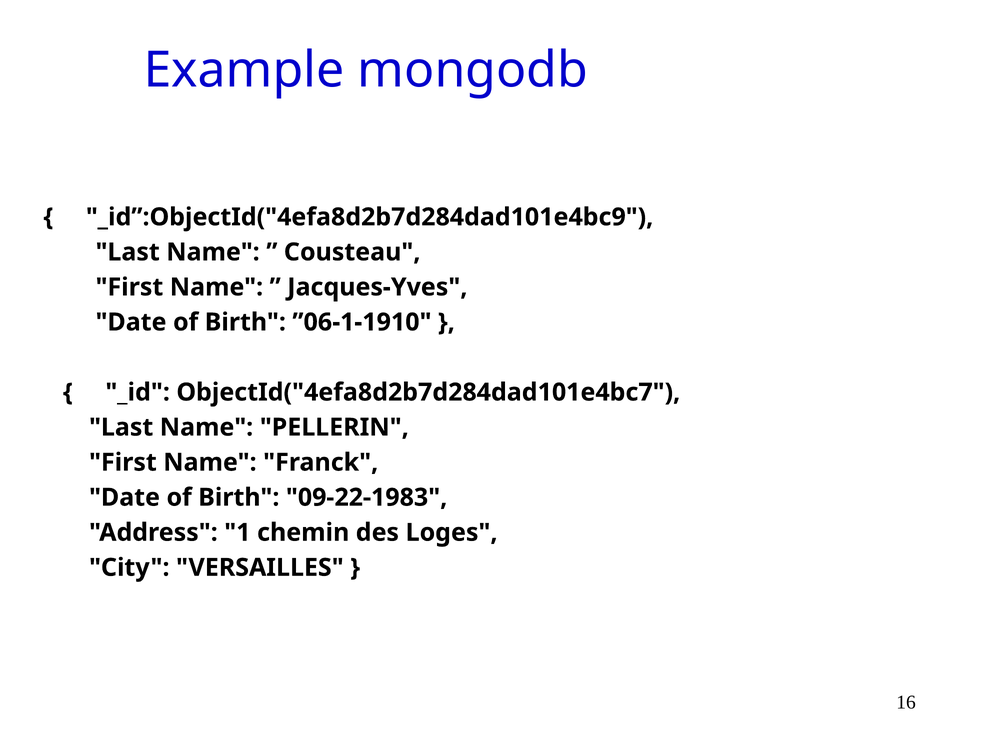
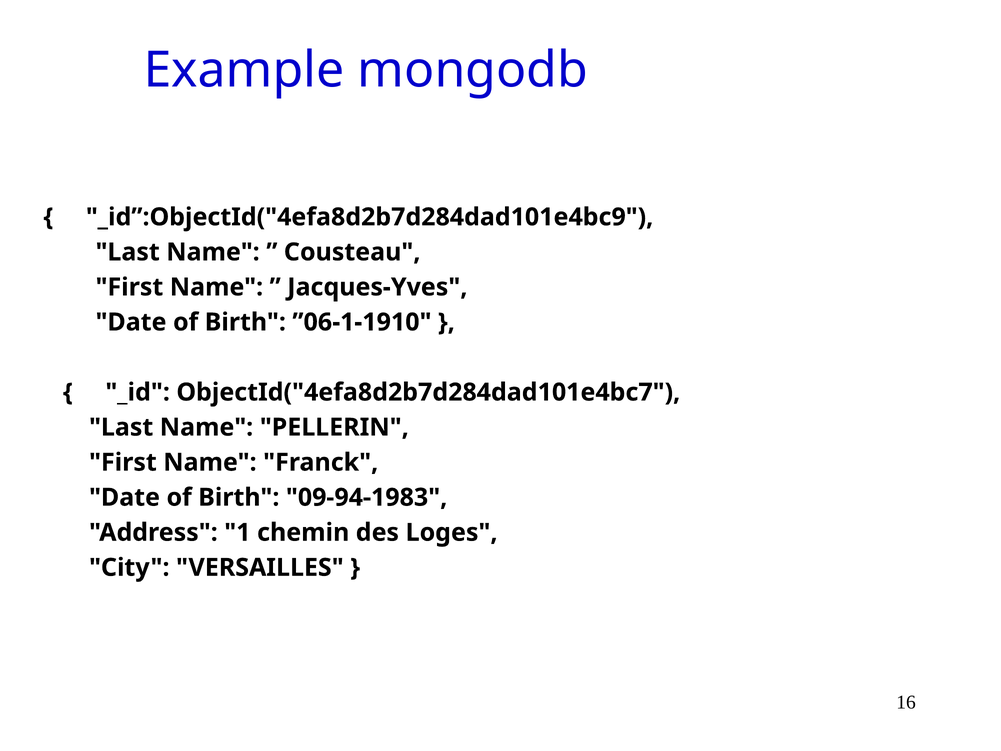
09-22-1983: 09-22-1983 -> 09-94-1983 (367, 497)
